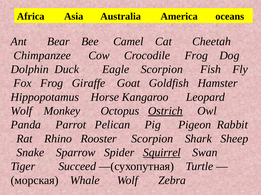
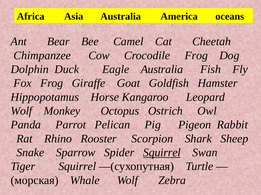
Eagle Scorpion: Scorpion -> Australia (162, 70)
Ostrich underline: present -> none (165, 111)
Tiger Succeed: Succeed -> Squirrel (77, 167)
